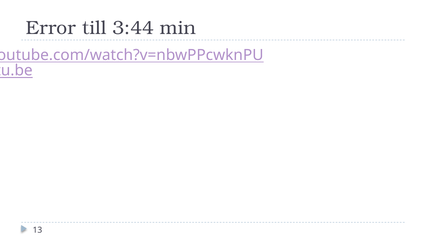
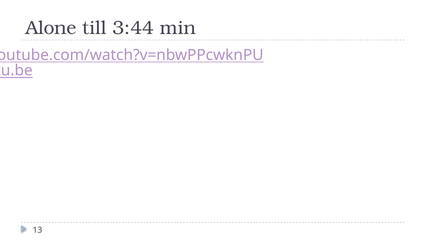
Error: Error -> Alone (51, 28)
